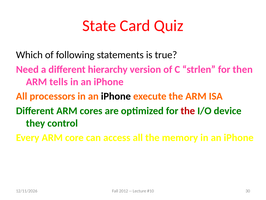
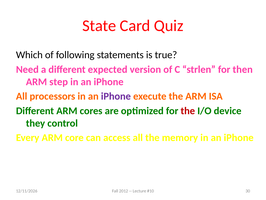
hierarchy: hierarchy -> expected (108, 69)
tells: tells -> step (59, 82)
iPhone colour: black -> purple (116, 96)
